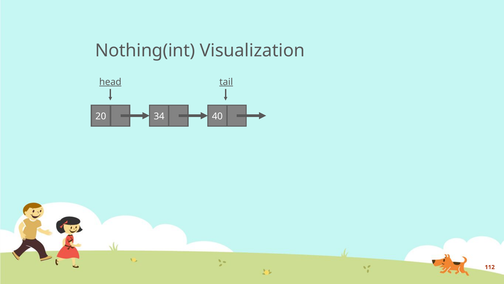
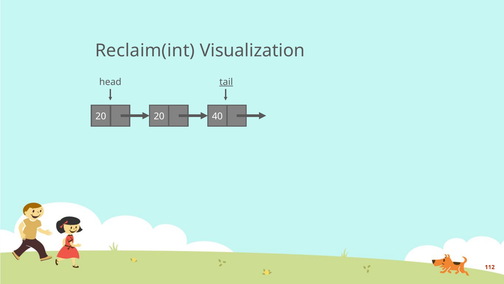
Nothing(int: Nothing(int -> Reclaim(int (145, 51)
head underline: present -> none (110, 82)
20 34: 34 -> 20 (159, 116)
